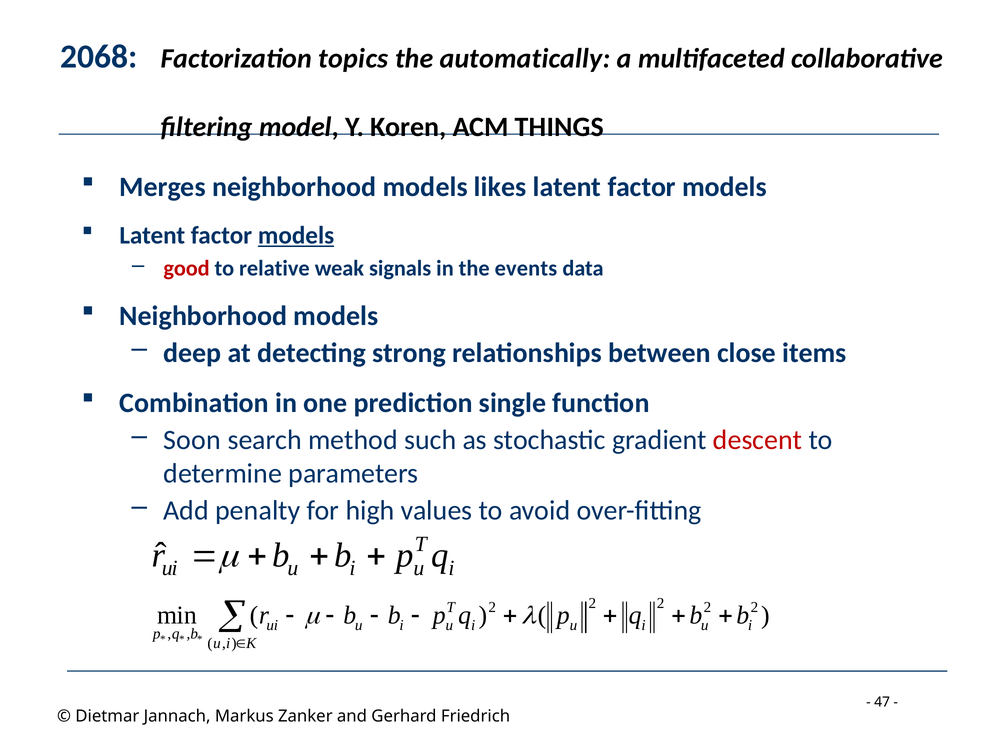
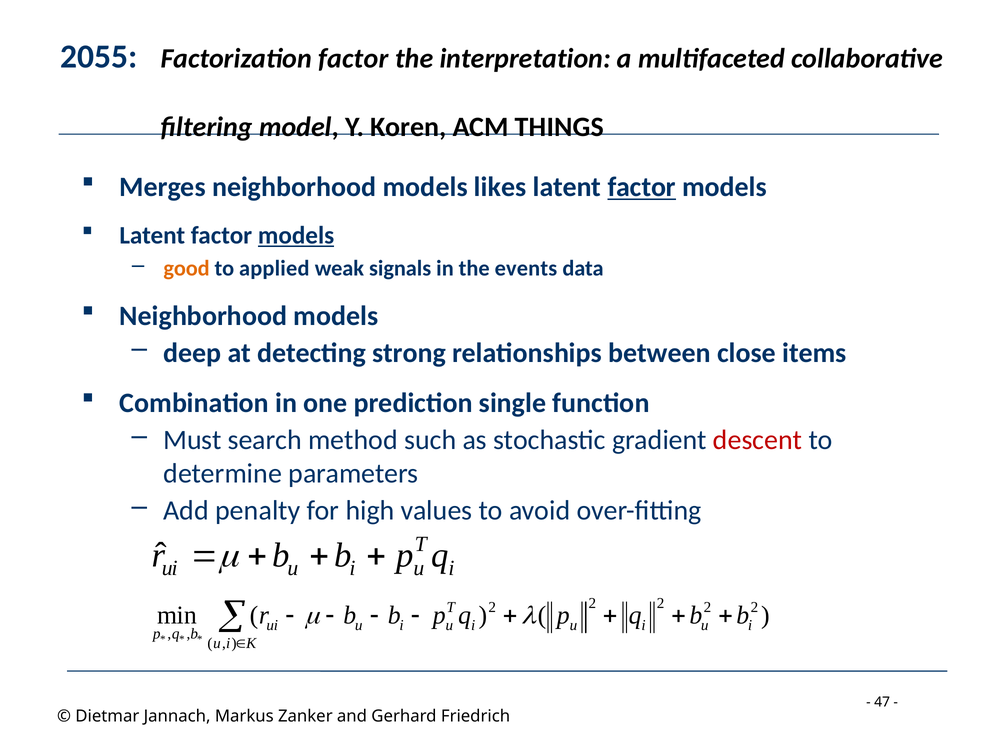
2068: 2068 -> 2055 (99, 57)
Factorization topics: topics -> factor (353, 59)
automatically: automatically -> interpretation (525, 59)
factor underline: none -> present (642, 187)
good colour: red -> orange (187, 268)
relative: relative -> applied (274, 268)
Soon: Soon -> Must (192, 440)
